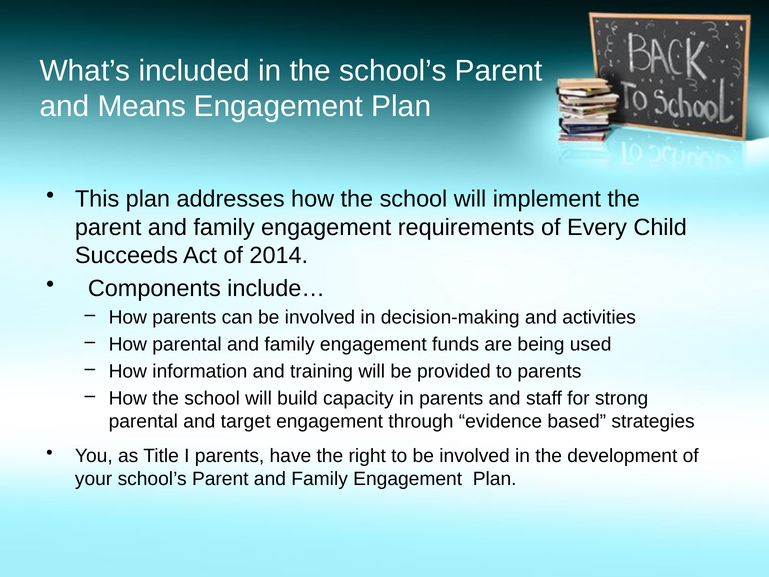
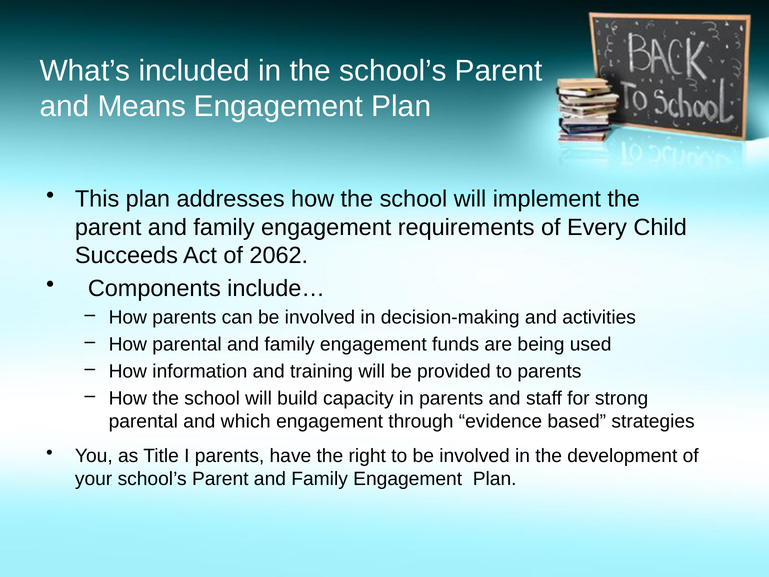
2014: 2014 -> 2062 (279, 255)
target: target -> which (246, 421)
